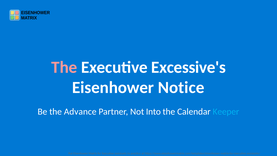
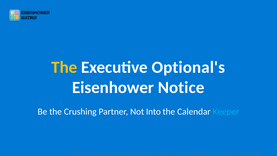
The colour: pink -> yellow (64, 67)
Excessive's: Excessive's -> Optional's (188, 67)
Advance: Advance -> Crushing (80, 111)
